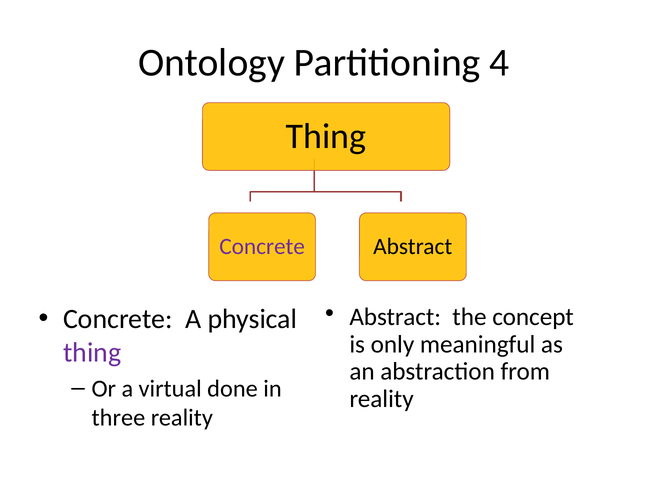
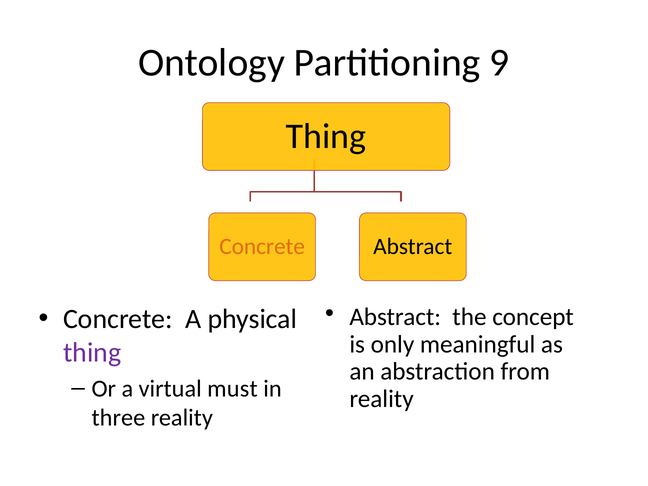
4: 4 -> 9 (500, 63)
Concrete colour: purple -> orange (262, 247)
done: done -> must (232, 389)
